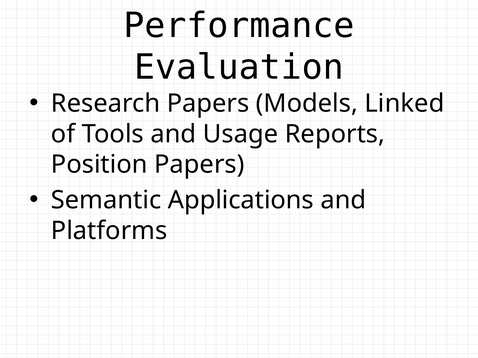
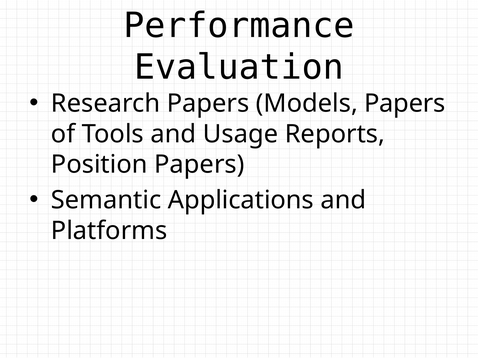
Models Linked: Linked -> Papers (405, 104)
